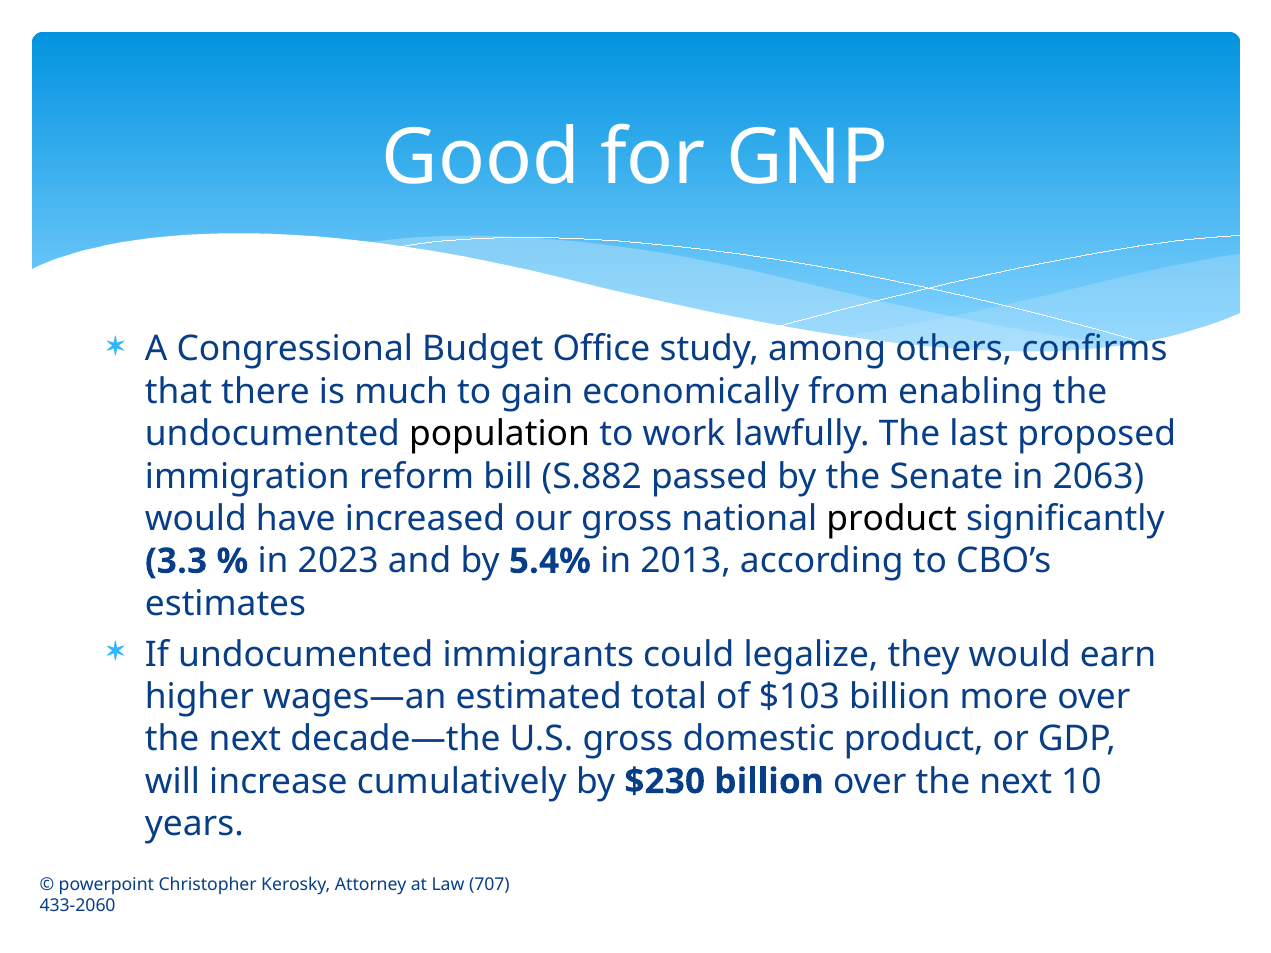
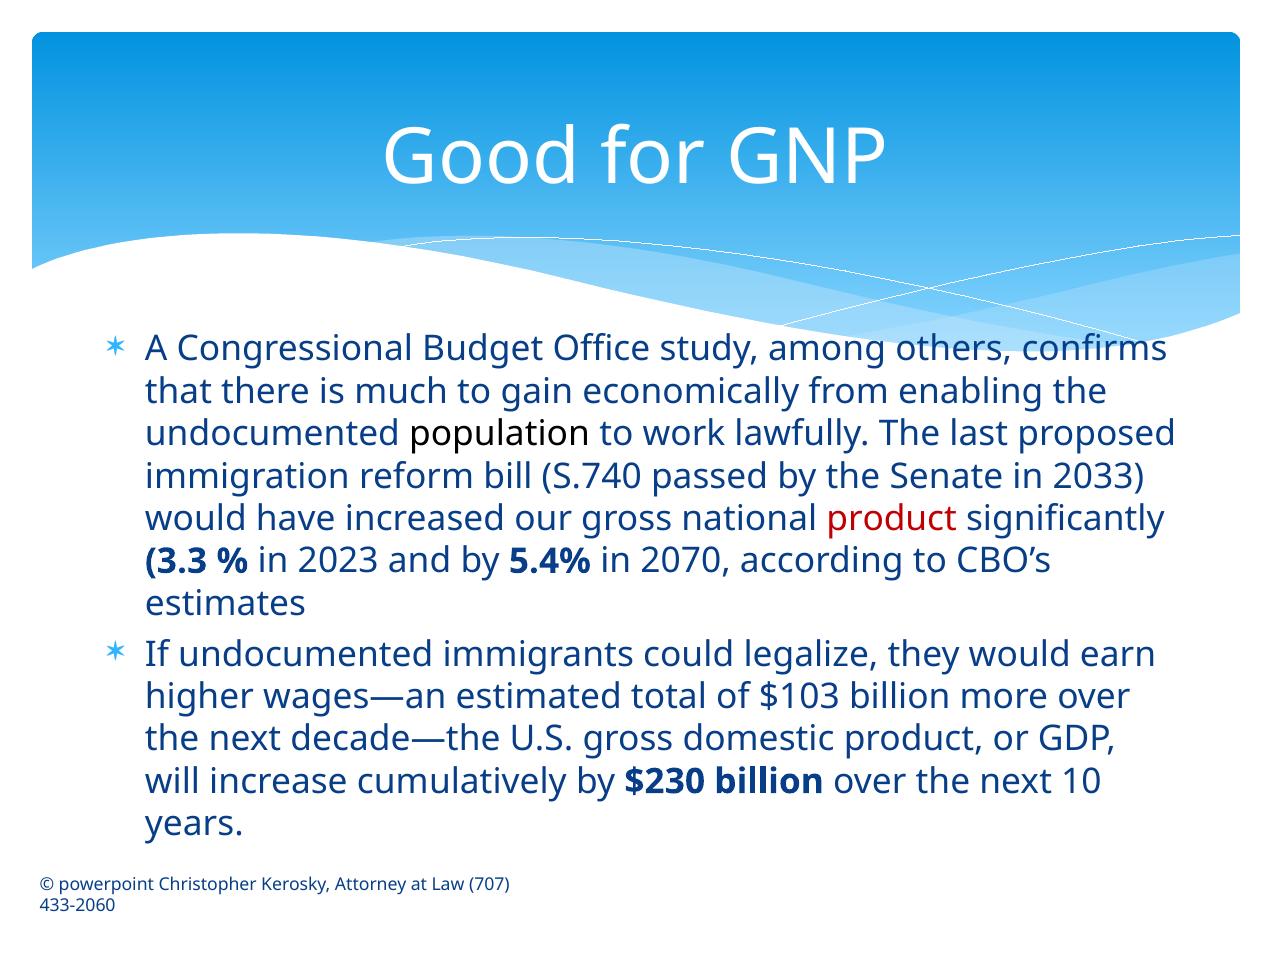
S.882: S.882 -> S.740 (592, 477)
2063: 2063 -> 2033 (1098, 477)
product colour: black -> red (892, 519)
2013: 2013 -> 2070 (686, 561)
